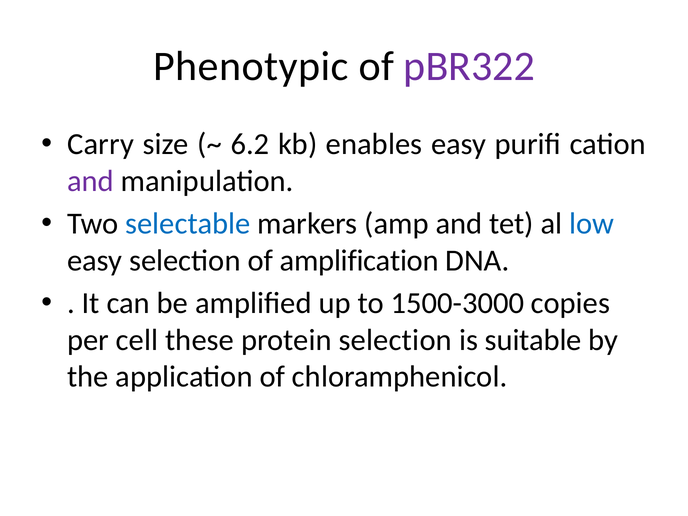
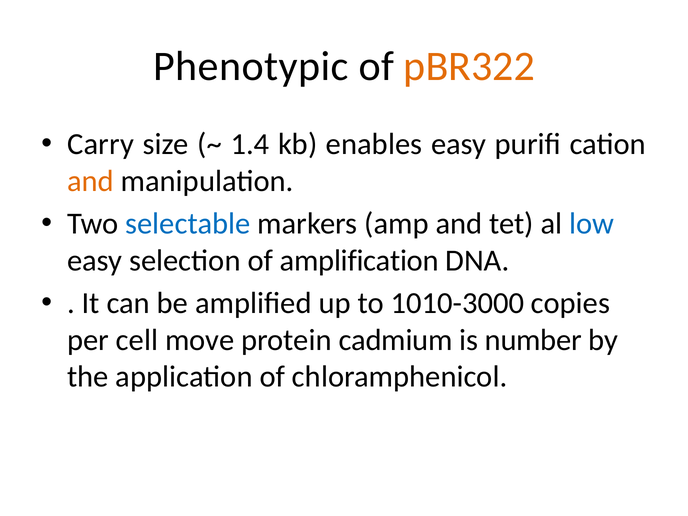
pBR322 colour: purple -> orange (469, 67)
6.2: 6.2 -> 1.4 (250, 144)
and colour: purple -> orange (90, 181)
1500-3000: 1500-3000 -> 1010-3000 (457, 303)
these: these -> move (200, 340)
protein selection: selection -> cadmium (396, 340)
suitable: suitable -> number (533, 340)
